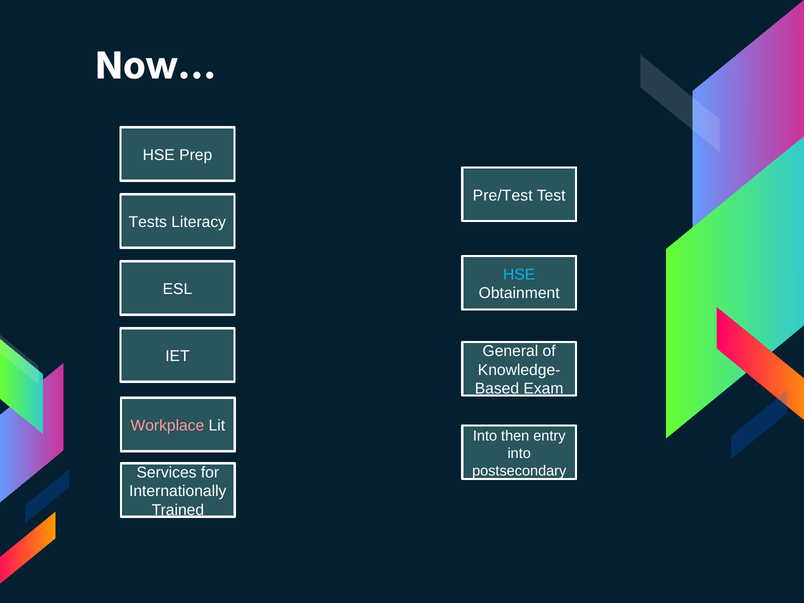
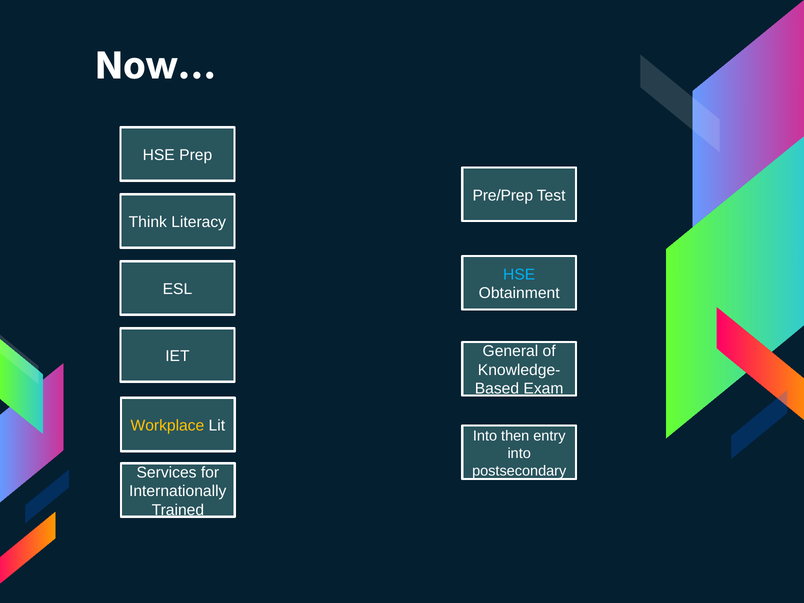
Pre/Test: Pre/Test -> Pre/Prep (503, 195)
Tests: Tests -> Think (148, 222)
Workplace colour: pink -> yellow (167, 426)
